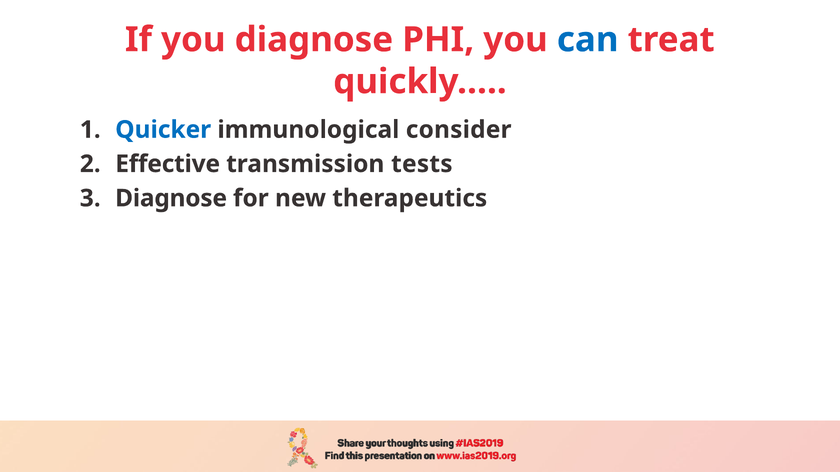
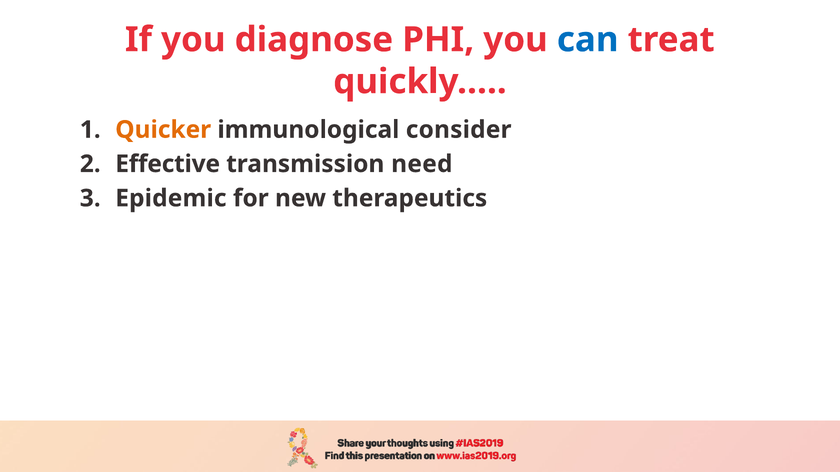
Quicker colour: blue -> orange (163, 130)
tests: tests -> need (422, 164)
Diagnose: Diagnose -> Epidemic (171, 198)
